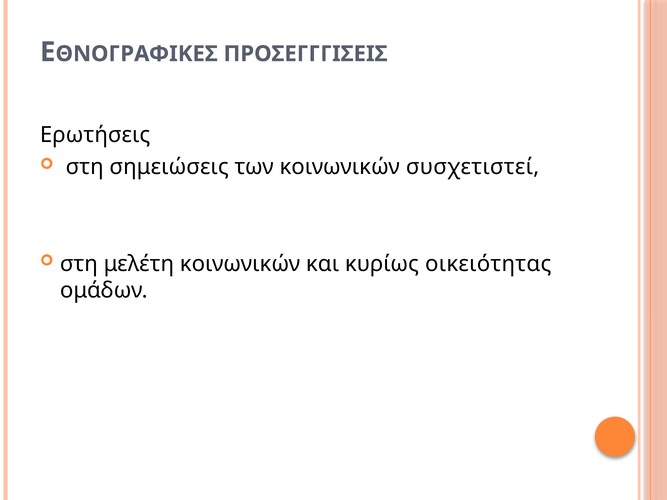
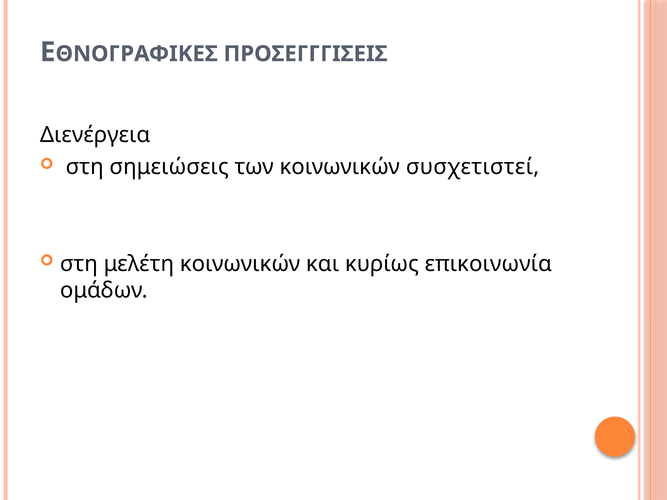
Ερωτήσεις: Ερωτήσεις -> Διενέργεια (95, 135)
οικειότητας: οικειότητας -> επικοινωνία (488, 264)
